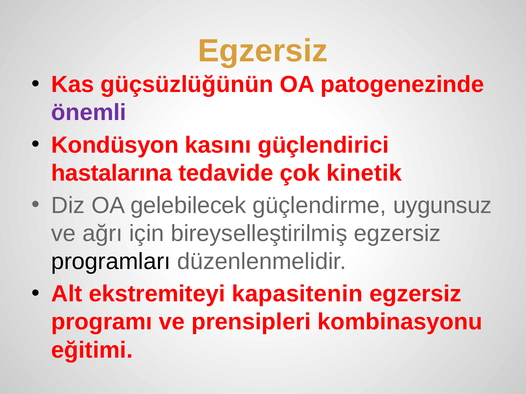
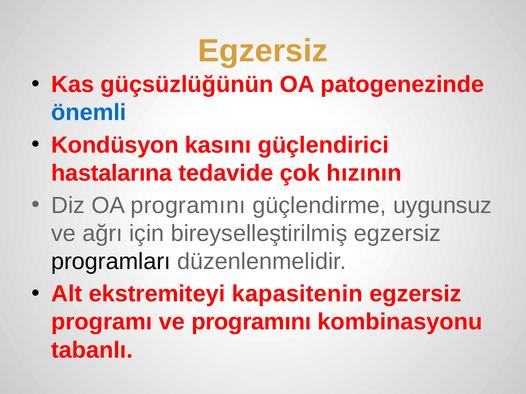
önemli colour: purple -> blue (89, 113)
kinetik: kinetik -> hızının (364, 173)
OA gelebilecek: gelebilecek -> programını (188, 206)
ve prensipleri: prensipleri -> programını (251, 322)
eğitimi: eğitimi -> tabanlı (92, 350)
